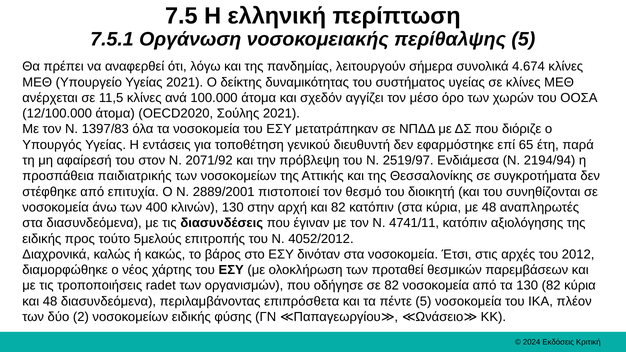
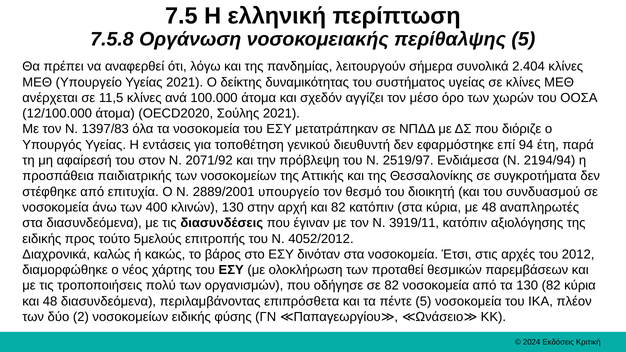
7.5.1: 7.5.1 -> 7.5.8 (112, 39)
4.674: 4.674 -> 2.404 (529, 67)
65: 65 -> 94 (526, 145)
2889/2001 πιστοποιεί: πιστοποιεί -> υπουργείο (289, 192)
συνηθίζονται: συνηθίζονται -> συνδυασμού (543, 192)
4741/11: 4741/11 -> 3919/11 (414, 223)
radet: radet -> πολύ (161, 286)
